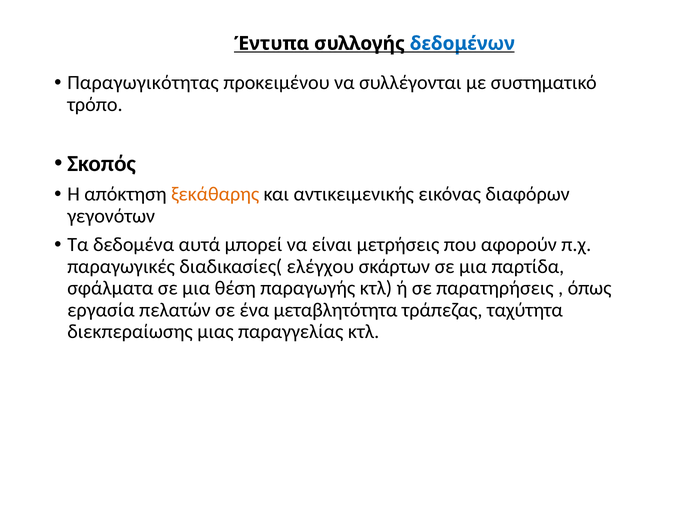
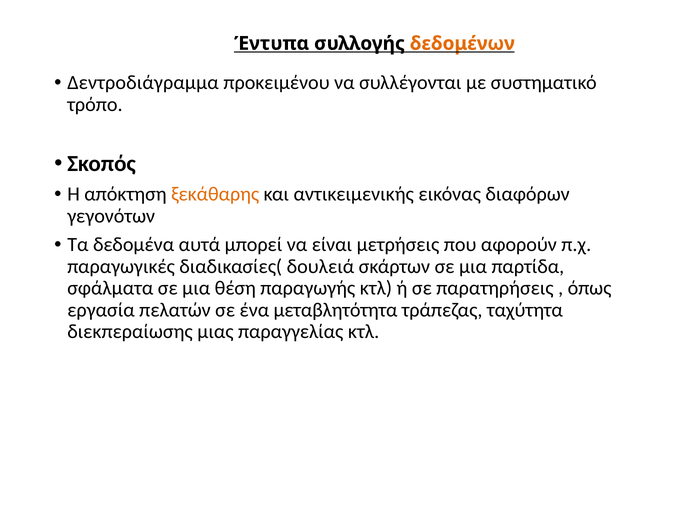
δεδομένων colour: blue -> orange (462, 44)
Παραγωγικότητας: Παραγωγικότητας -> Δεντροδιάγραμμα (143, 83)
ελέγχου: ελέγχου -> δουλειά (320, 267)
